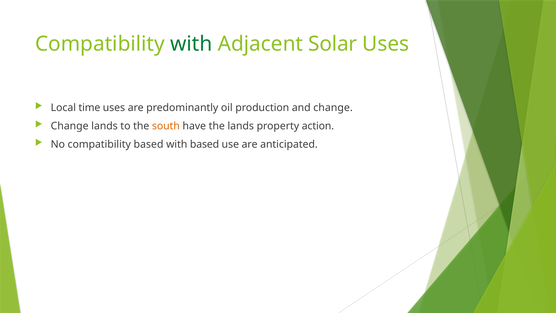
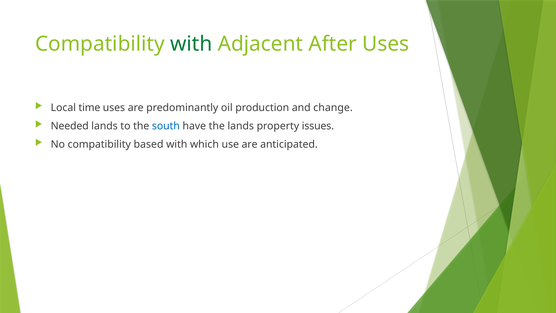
Solar: Solar -> After (333, 44)
Change: Change -> Needed (70, 126)
south colour: orange -> blue (166, 126)
action: action -> issues (318, 126)
with based: based -> which (204, 144)
